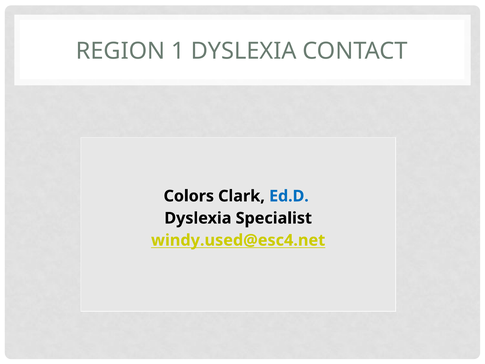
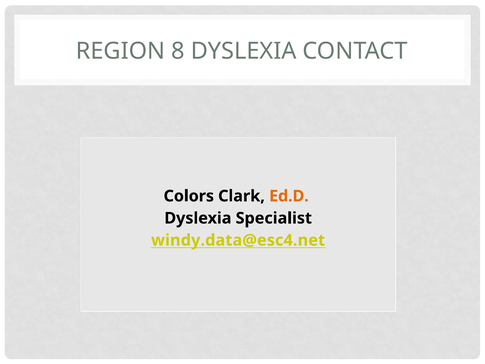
1: 1 -> 8 (178, 51)
Ed.D colour: blue -> orange (289, 196)
windy.used@esc4.net: windy.used@esc4.net -> windy.data@esc4.net (238, 240)
